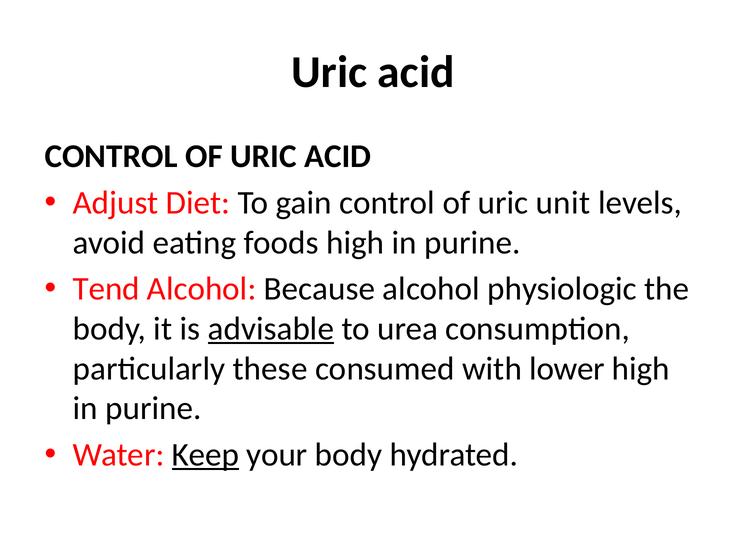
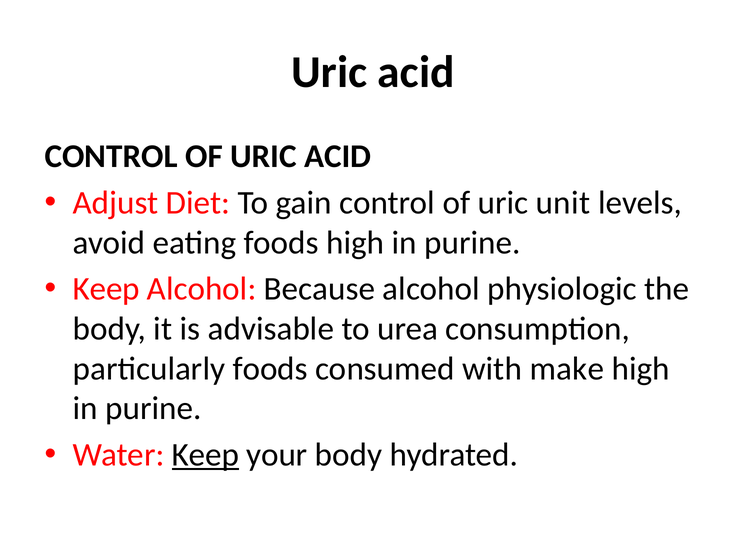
Tend: Tend -> Keep (106, 289)
advisable underline: present -> none (271, 329)
particularly these: these -> foods (270, 369)
lower: lower -> make (567, 369)
